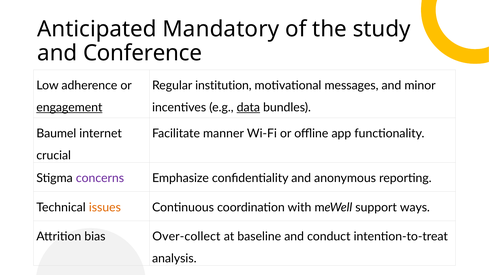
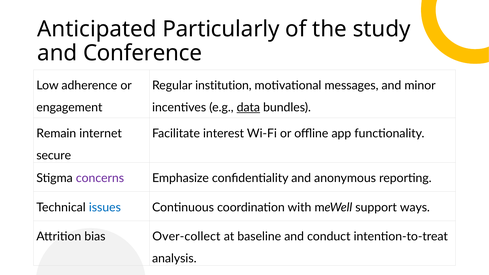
Mandatory: Mandatory -> Particularly (221, 29)
engagement underline: present -> none (69, 107)
Baumel: Baumel -> Remain (56, 134)
manner: manner -> interest (224, 134)
crucial: crucial -> secure (54, 156)
issues colour: orange -> blue (105, 207)
